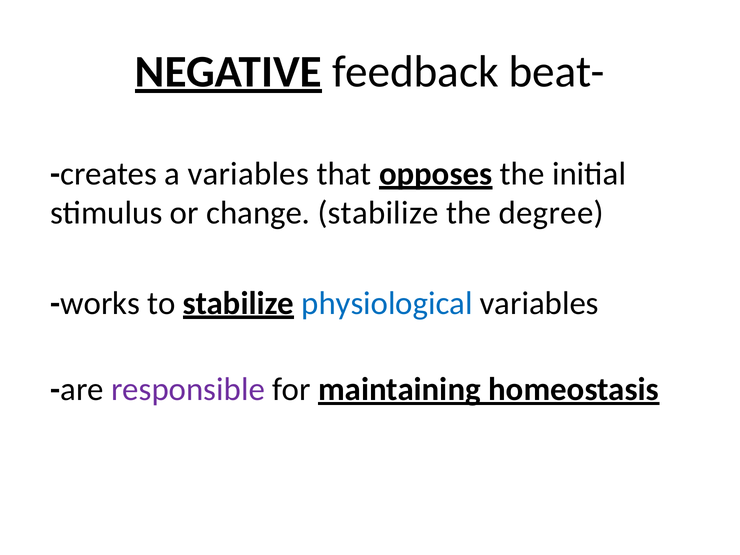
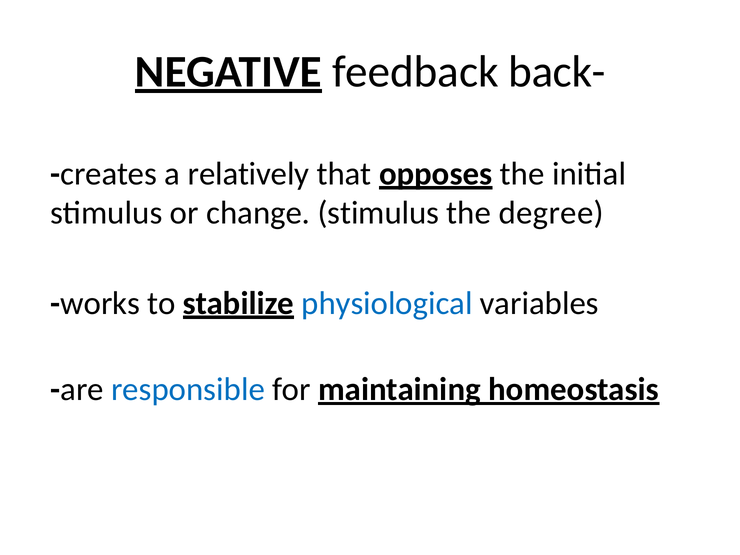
beat-: beat- -> back- (557, 72)
a variables: variables -> relatively (249, 174)
change stabilize: stabilize -> stimulus (378, 213)
responsible colour: purple -> blue (188, 390)
